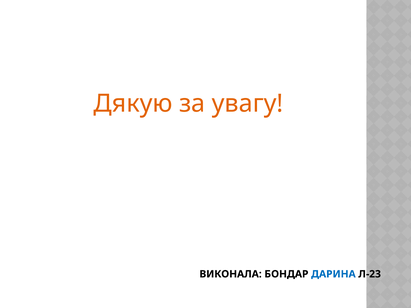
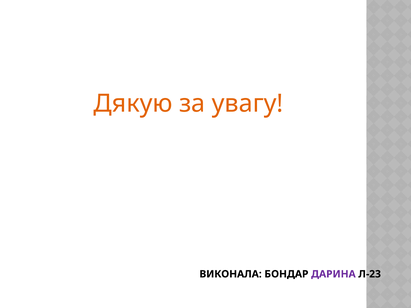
ДАРИНА colour: blue -> purple (333, 274)
